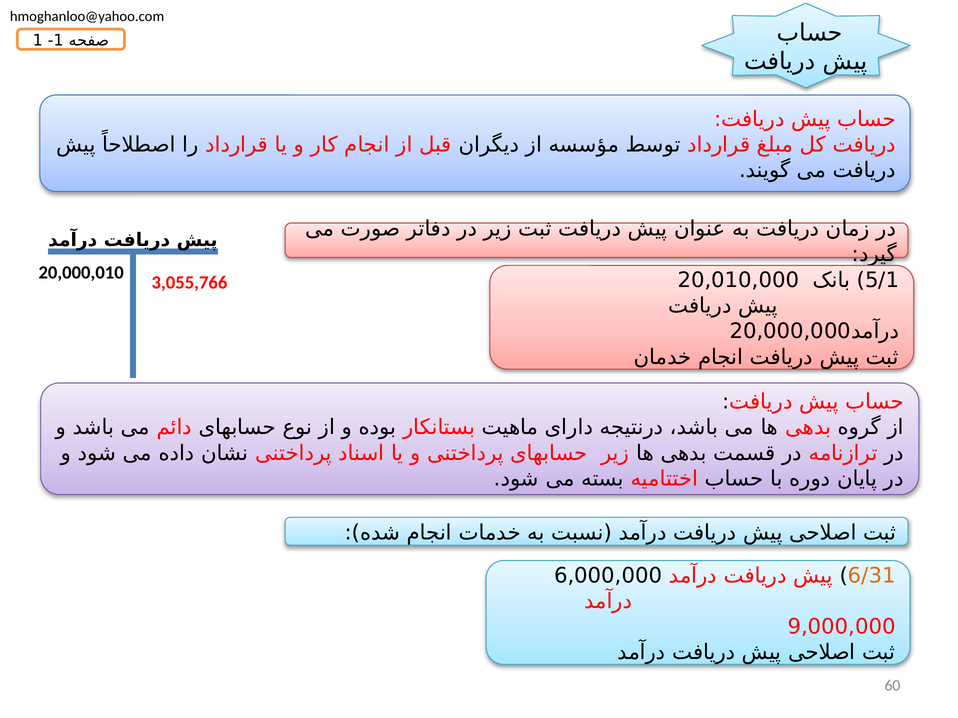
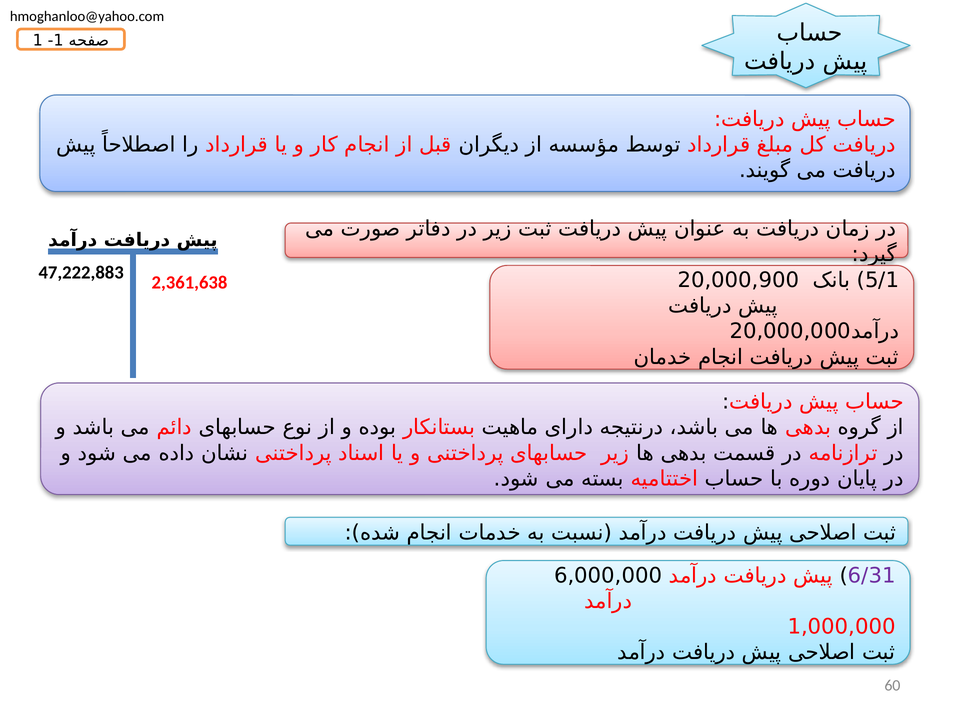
20,000,010: 20,000,010 -> 47,222,883 (81, 273)
20,010,000: 20,010,000 -> 20,000,900 (738, 281)
3,055,766: 3,055,766 -> 2,361,638 (189, 283)
6/31 colour: orange -> purple (872, 576)
9,000,000: 9,000,000 -> 1,000,000 (842, 627)
